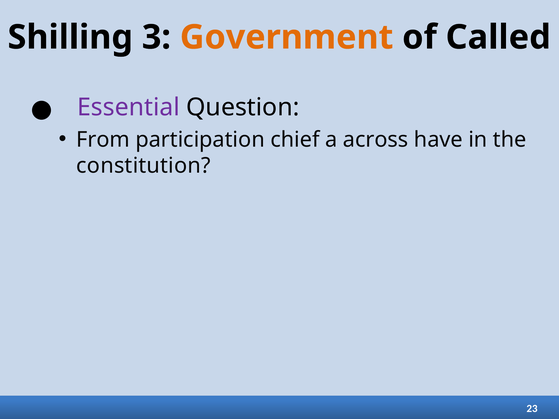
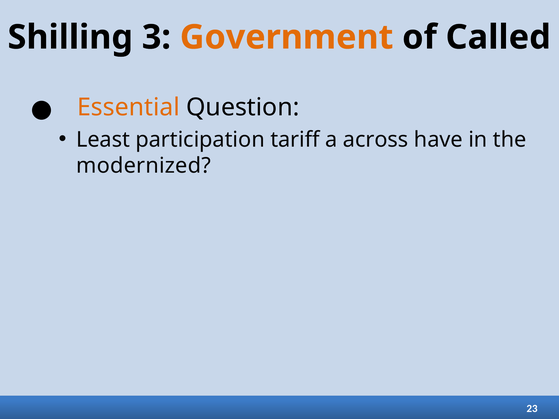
Essential colour: purple -> orange (128, 107)
From: From -> Least (103, 140)
chief: chief -> tariff (295, 140)
constitution: constitution -> modernized (143, 166)
